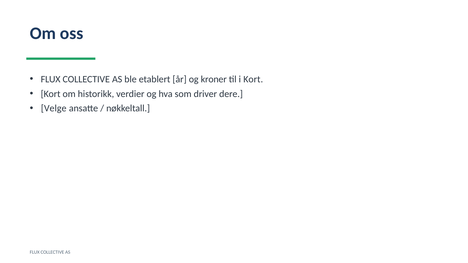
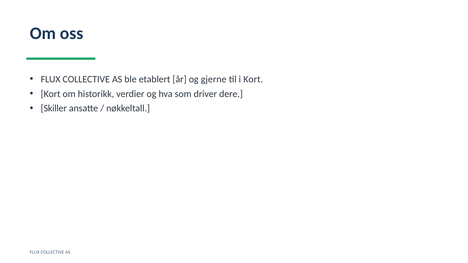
kroner: kroner -> gjerne (214, 79)
Velge: Velge -> Skiller (54, 109)
